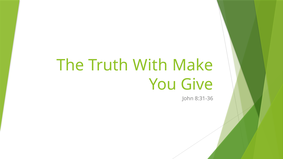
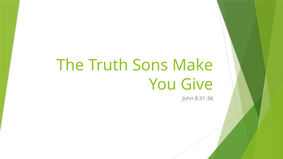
With: With -> Sons (150, 65)
